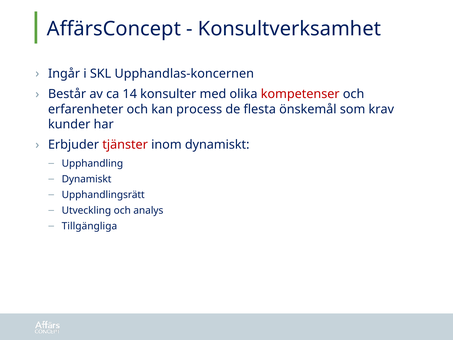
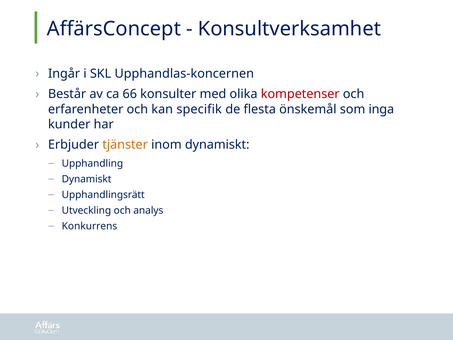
14: 14 -> 66 (130, 94)
process: process -> specifik (199, 109)
krav: krav -> inga (381, 109)
tjänster colour: red -> orange (125, 145)
Tillgängliga: Tillgängliga -> Konkurrens (89, 226)
